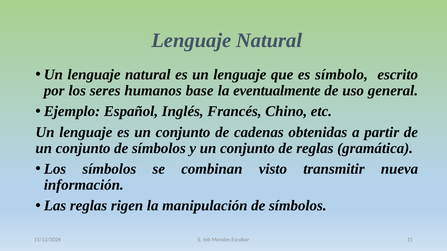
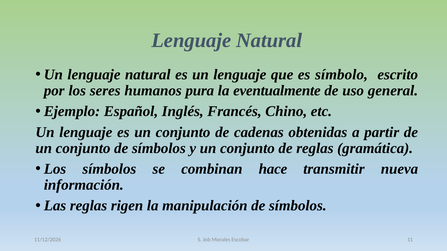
base: base -> pura (200, 91)
visto: visto -> hace (273, 169)
